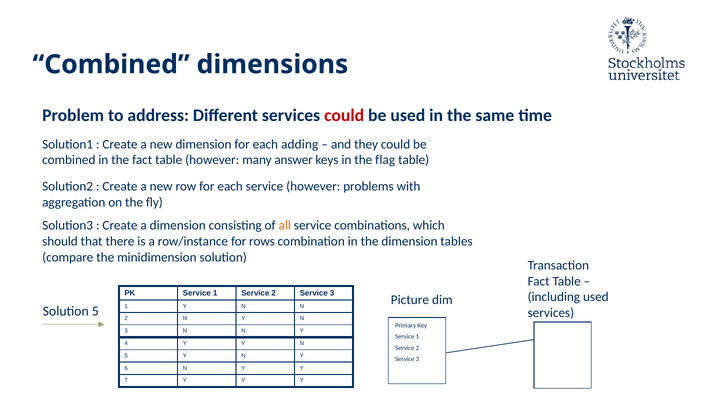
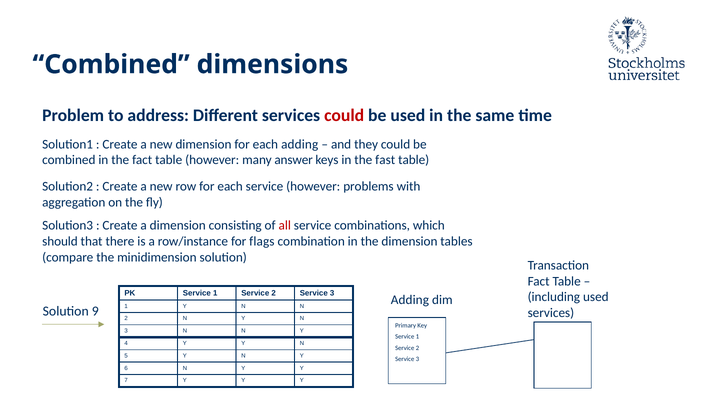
flag: flag -> fast (385, 160)
all colour: orange -> red (285, 226)
rows: rows -> flags (262, 241)
Picture: Picture -> Adding (410, 300)
Solution 5: 5 -> 9 (95, 312)
